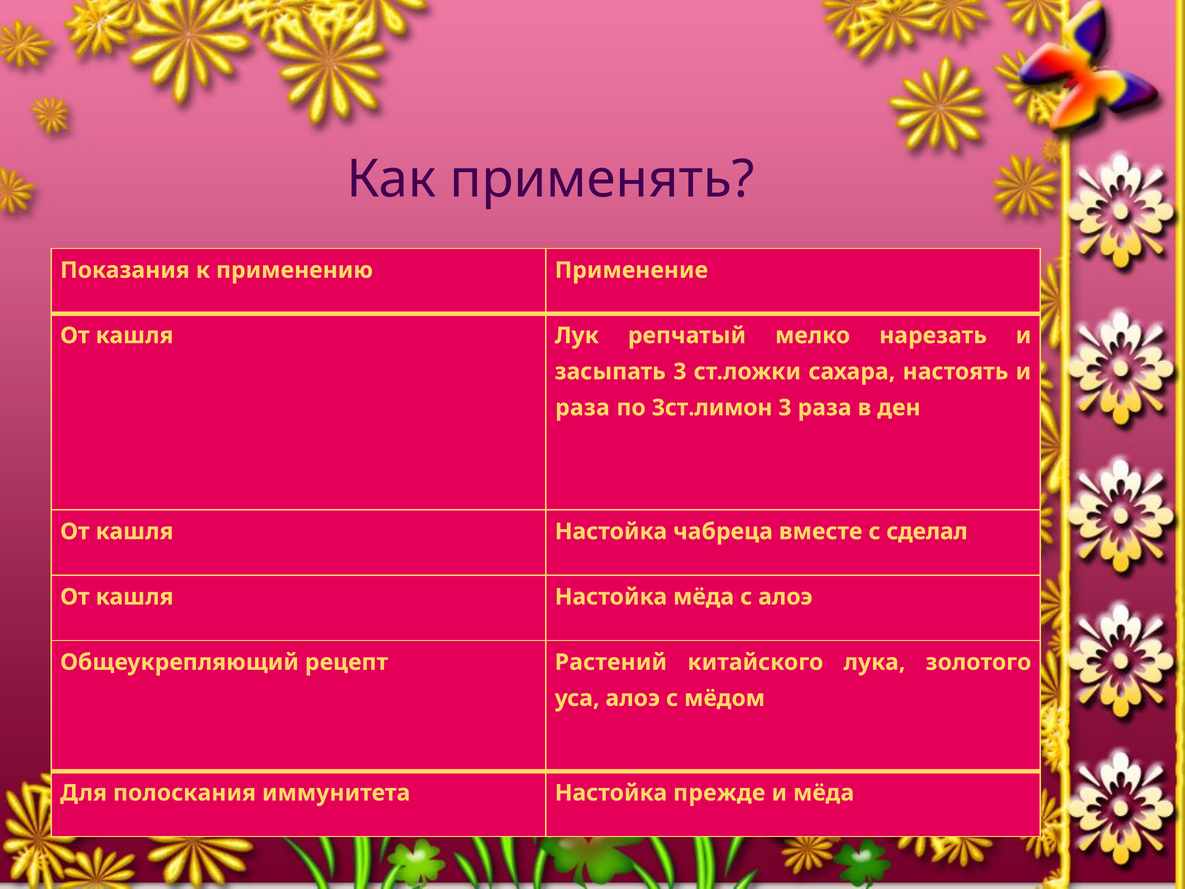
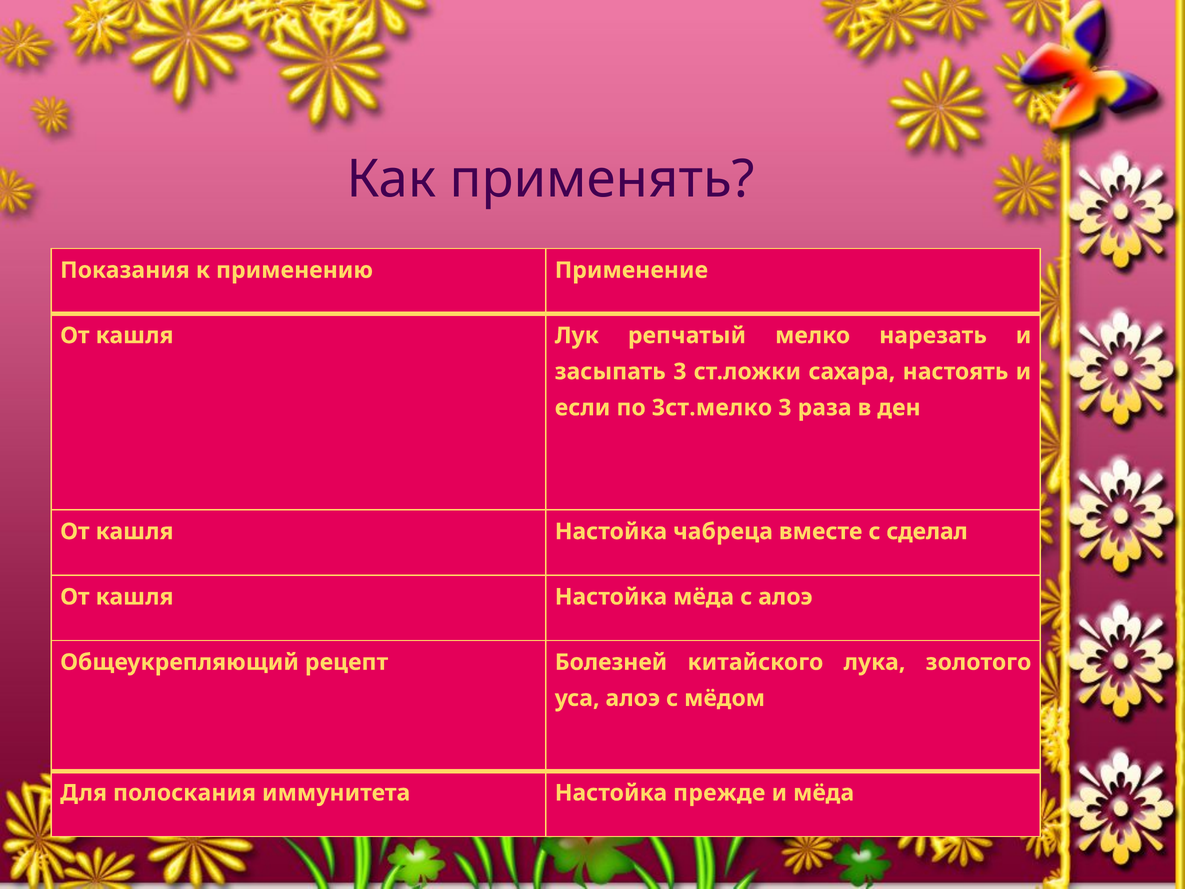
раза: раза -> если (583, 408)
3ст.лимон: 3ст.лимон -> 3ст.мелко (712, 408)
Растений: Растений -> Болезней (611, 662)
